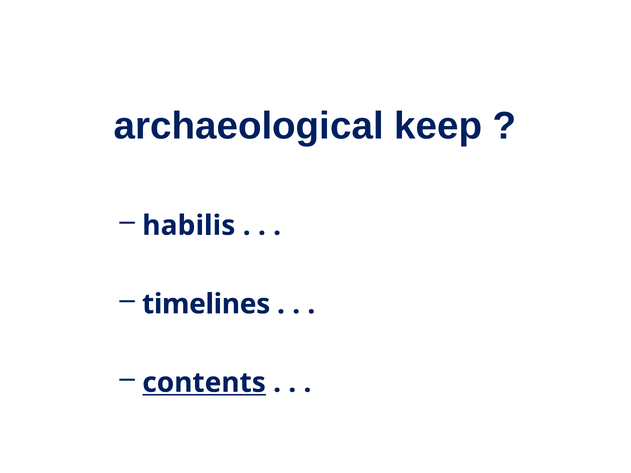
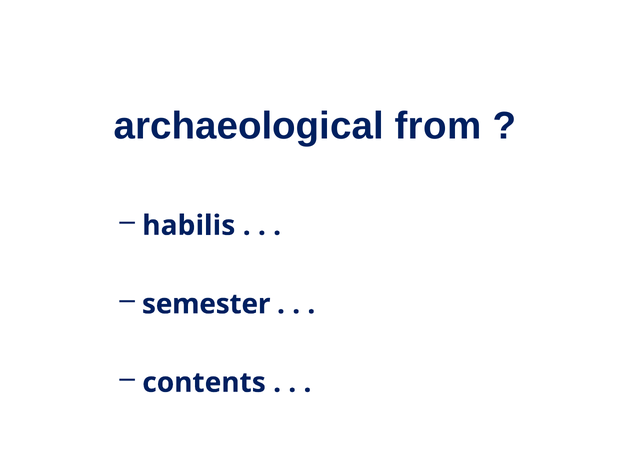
keep: keep -> from (438, 126)
timelines: timelines -> semester (206, 304)
contents underline: present -> none (204, 383)
